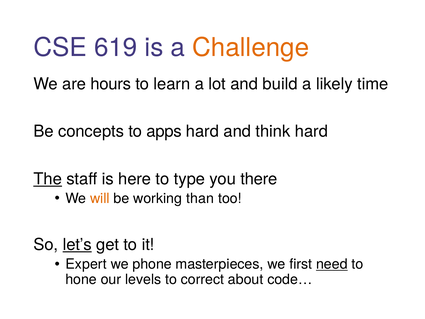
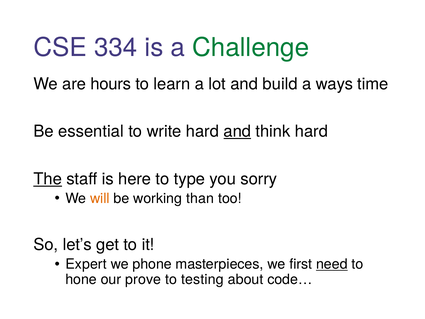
619: 619 -> 334 (116, 48)
Challenge colour: orange -> green (251, 48)
likely: likely -> ways (334, 84)
concepts: concepts -> essential (91, 131)
apps: apps -> write (164, 131)
and underline: none -> present (237, 131)
there: there -> sorry (259, 179)
let’s underline: present -> none (77, 245)
levels: levels -> prove (143, 279)
correct: correct -> testing (202, 279)
